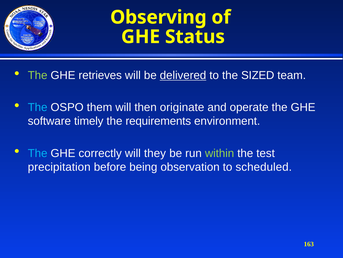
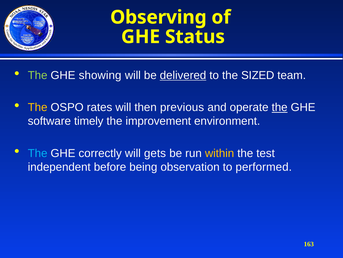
retrieves: retrieves -> showing (100, 75)
The colour: light blue -> yellow (38, 107)
them: them -> rates (100, 107)
originate: originate -> previous (182, 107)
the underline: none -> present (280, 107)
requirements: requirements -> improvement (158, 121)
they: they -> gets (155, 153)
within colour: light green -> yellow (220, 153)
precipitation: precipitation -> independent (59, 167)
scheduled: scheduled -> performed (264, 167)
